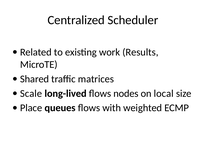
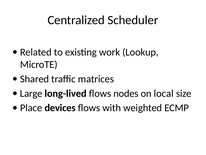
Results: Results -> Lookup (140, 52)
Scale: Scale -> Large (31, 93)
queues: queues -> devices (60, 108)
